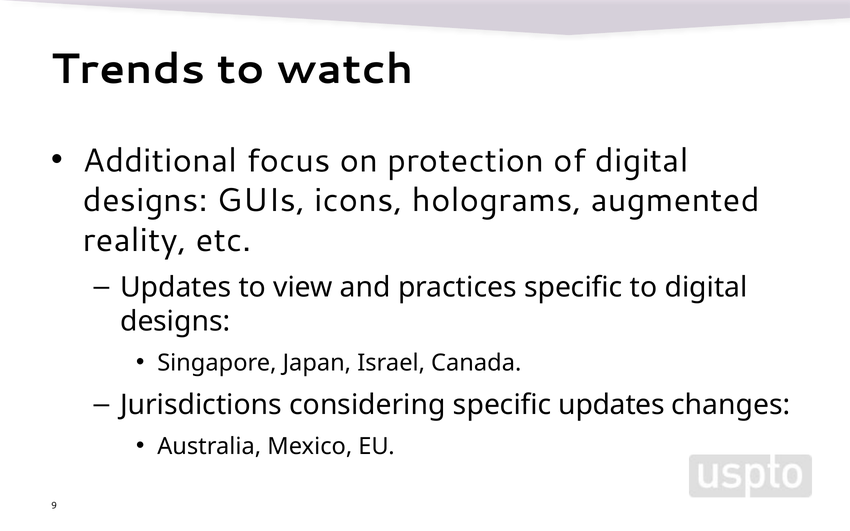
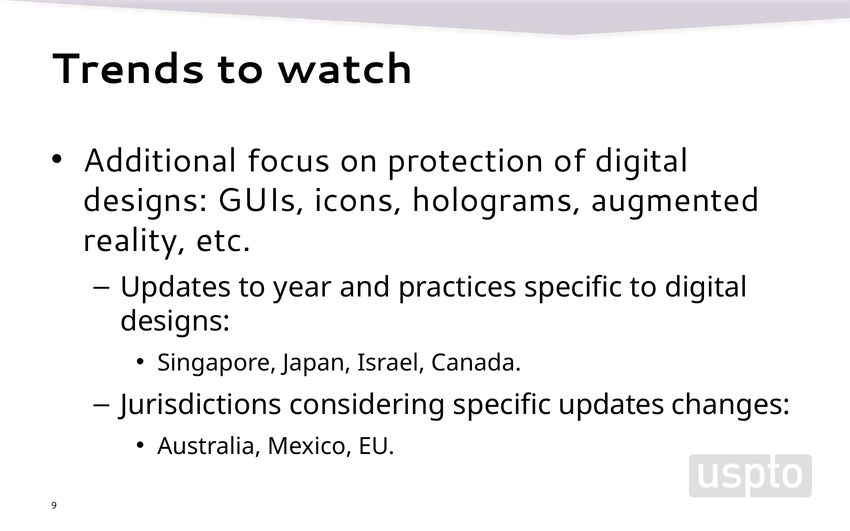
view: view -> year (303, 288)
